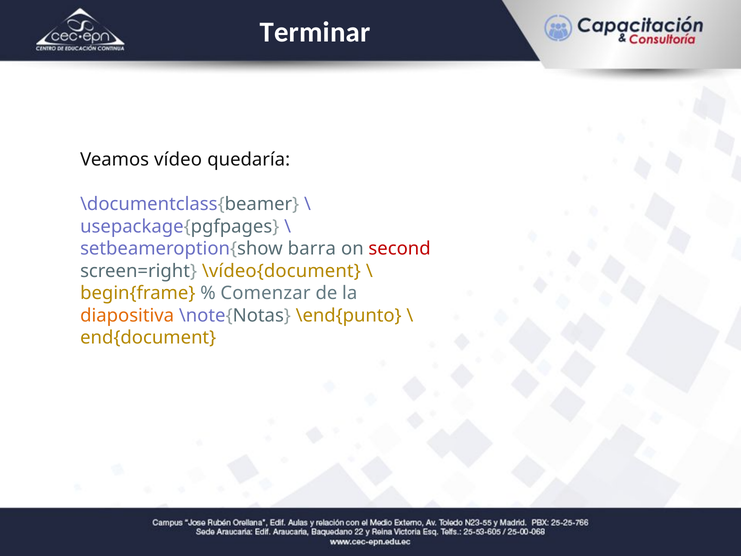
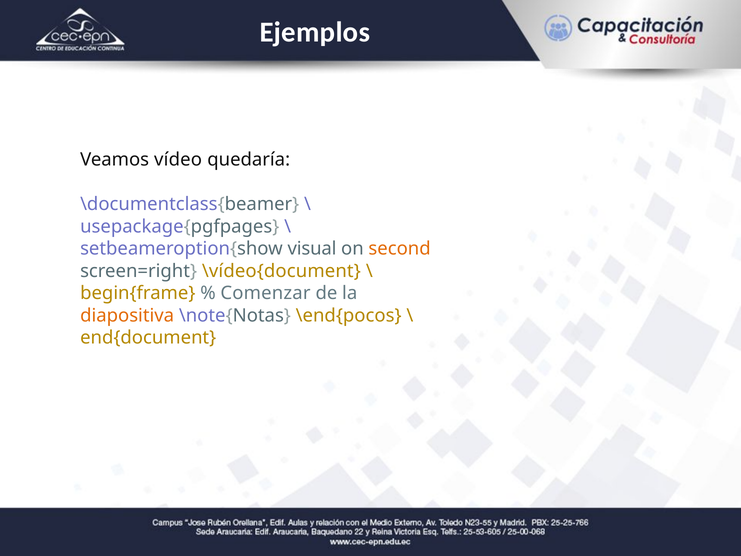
Terminar: Terminar -> Ejemplos (315, 32)
barra: barra -> visual (312, 249)
second colour: red -> orange (400, 249)
\end{punto: \end{punto -> \end{pocos (349, 315)
